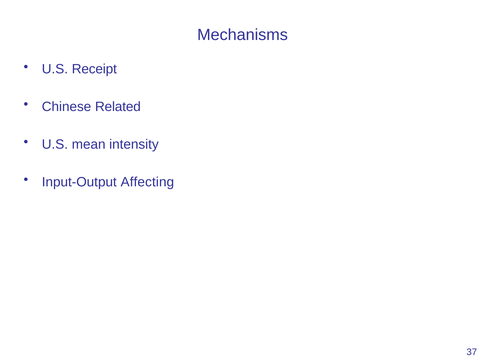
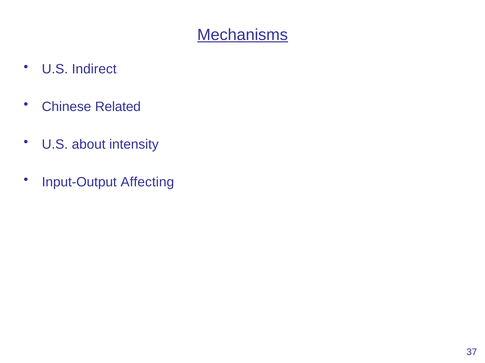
Mechanisms underline: none -> present (243, 35)
Receipt: Receipt -> Indirect (94, 69)
mean: mean -> about (89, 145)
